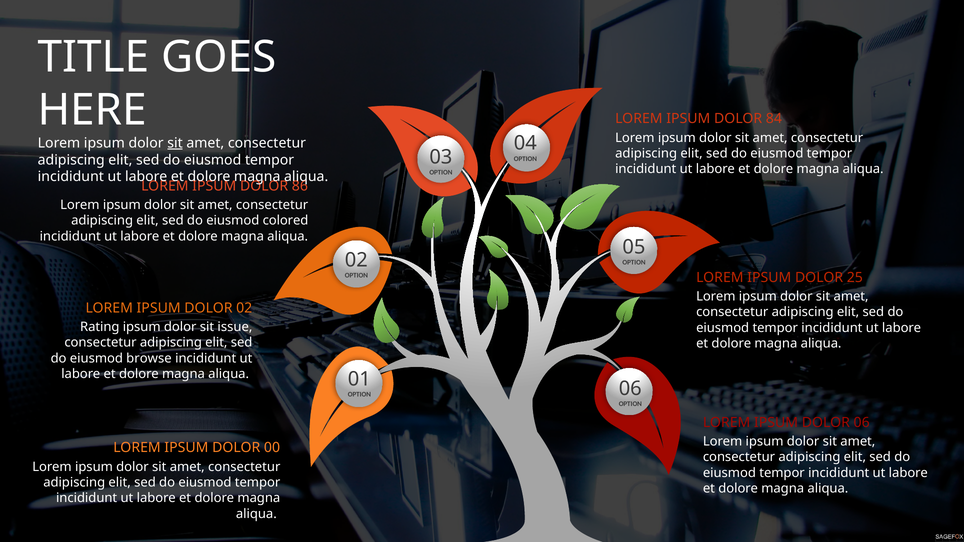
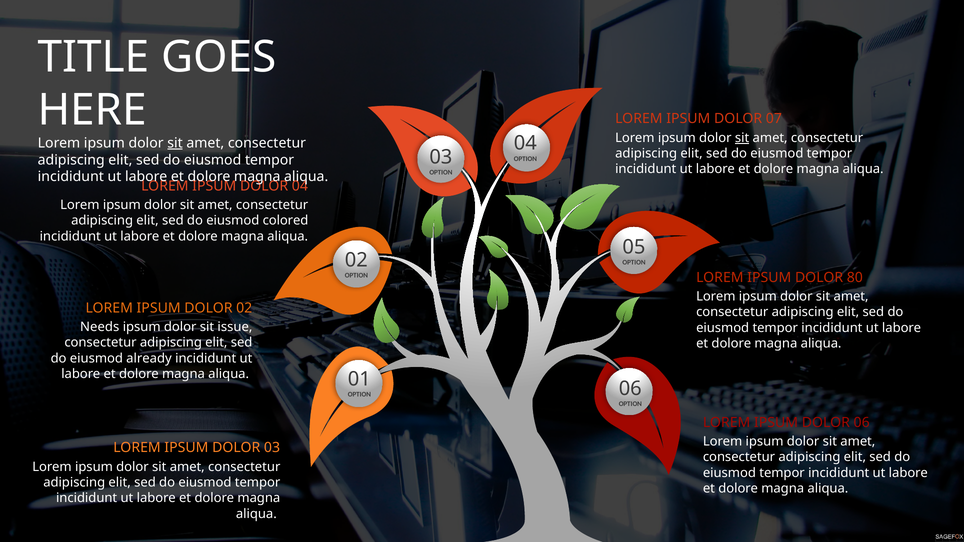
84: 84 -> 07 (774, 119)
sit underline: none -> present (742, 138)
DOLOR 86: 86 -> 04 (300, 186)
25: 25 -> 80 (855, 277)
Rating: Rating -> Needs (100, 327)
browse: browse -> already (149, 358)
DOLOR 00: 00 -> 03 (272, 448)
